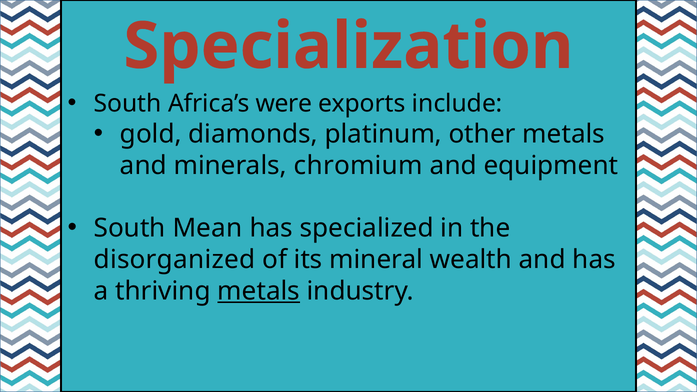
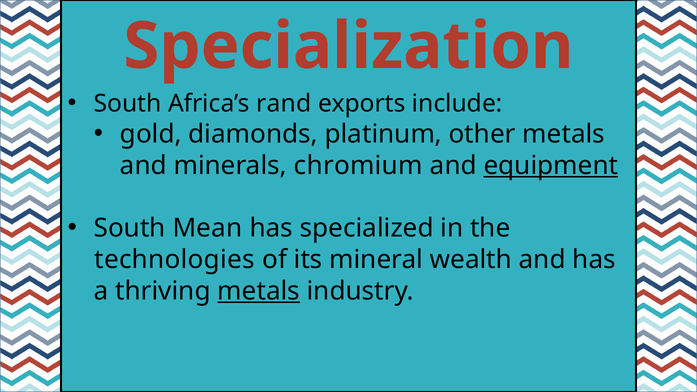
were: were -> rand (284, 104)
equipment underline: none -> present (551, 166)
disorganized: disorganized -> technologies (174, 260)
